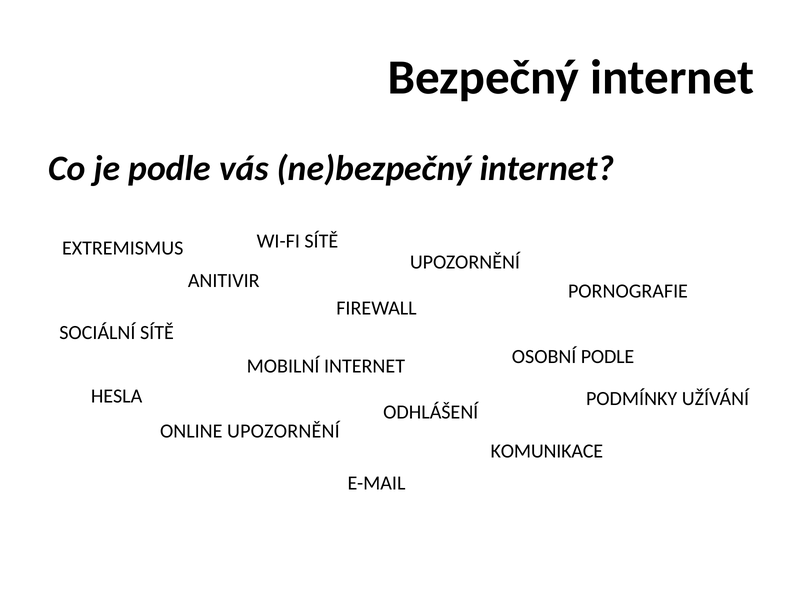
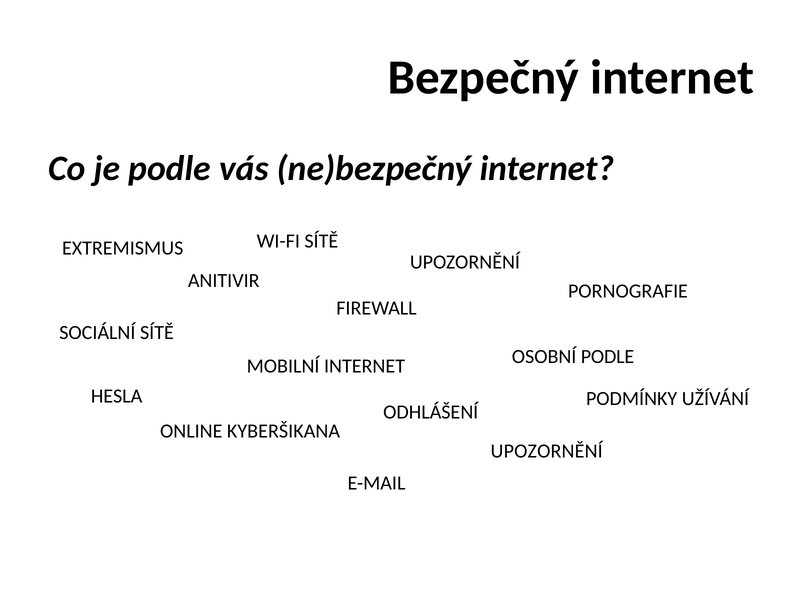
ONLINE UPOZORNĚNÍ: UPOZORNĚNÍ -> KYBERŠIKANA (283, 431)
KOMUNIKACE: KOMUNIKACE -> UPOZORNĚNÍ (547, 451)
